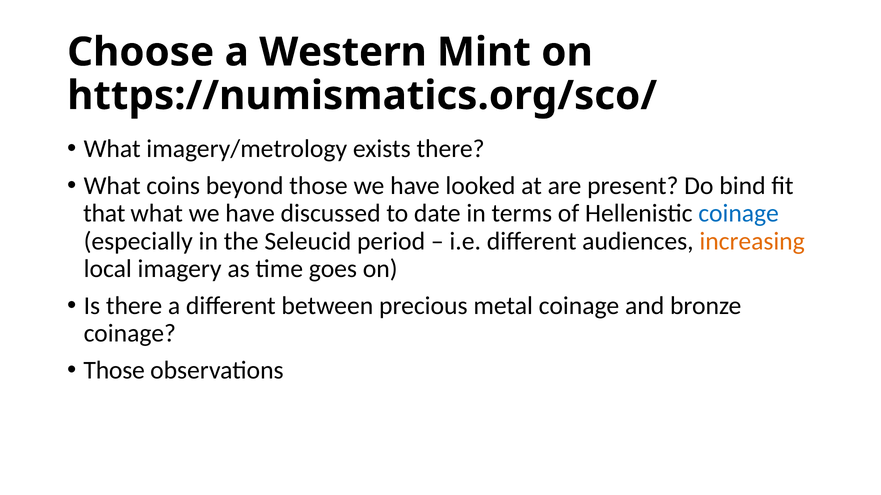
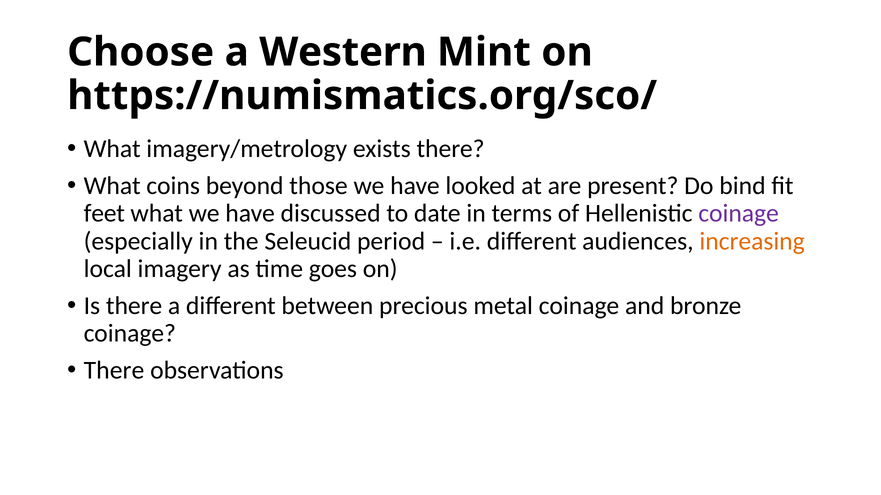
that: that -> feet (104, 214)
coinage colour: blue -> purple (739, 214)
Those: Those -> There (114, 371)
